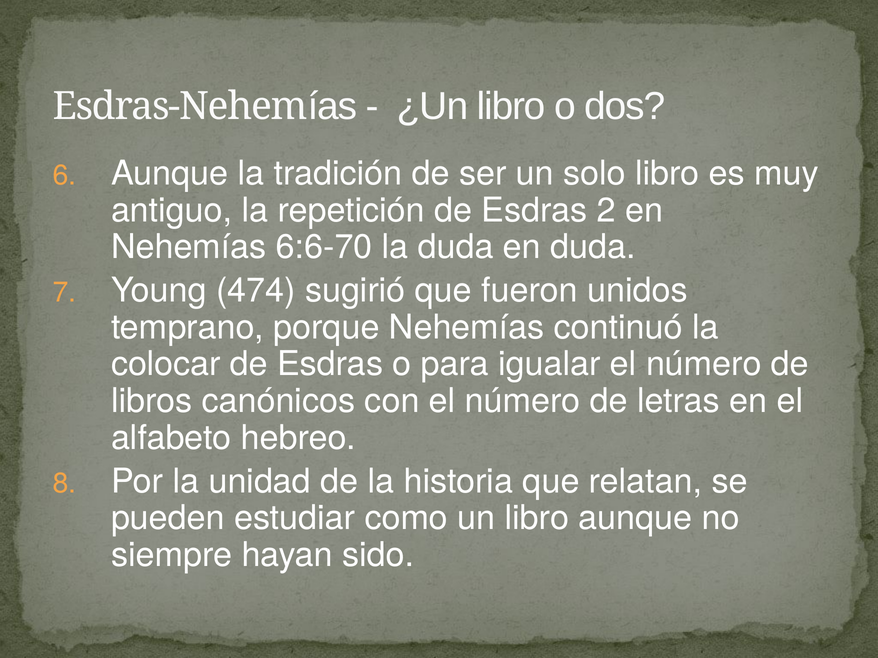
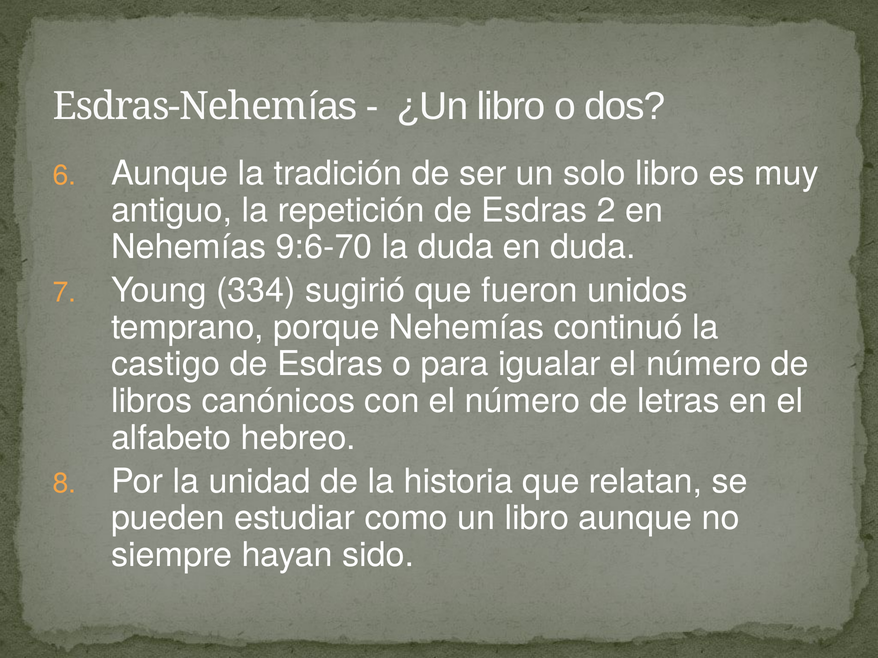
6:6-70: 6:6-70 -> 9:6-70 (324, 247)
474: 474 -> 334 (256, 291)
colocar: colocar -> castigo (166, 365)
